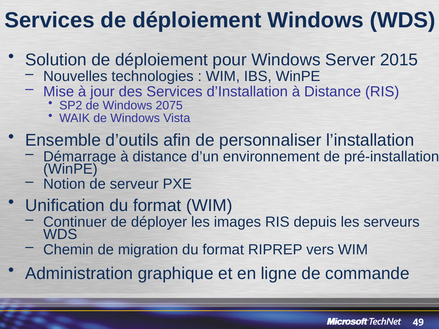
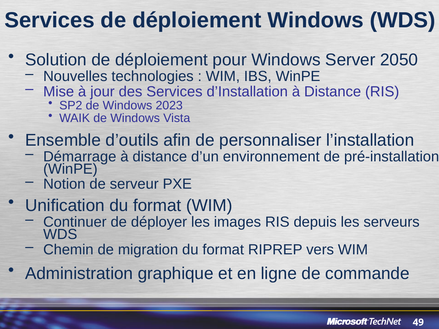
2015: 2015 -> 2050 (399, 60)
2075: 2075 -> 2023 (169, 106)
